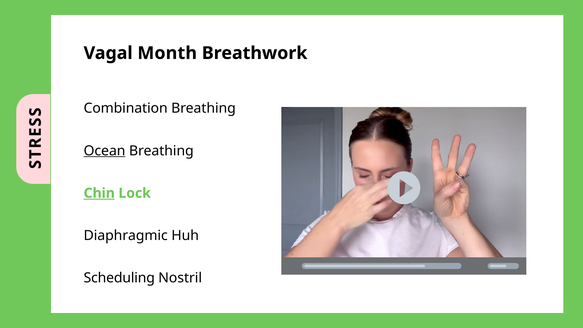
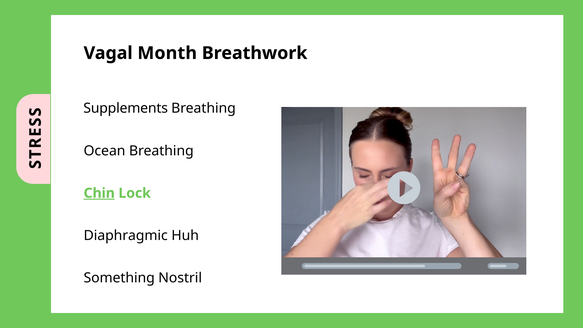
Combination: Combination -> Supplements (126, 108)
Ocean underline: present -> none (105, 151)
Scheduling: Scheduling -> Something (119, 278)
